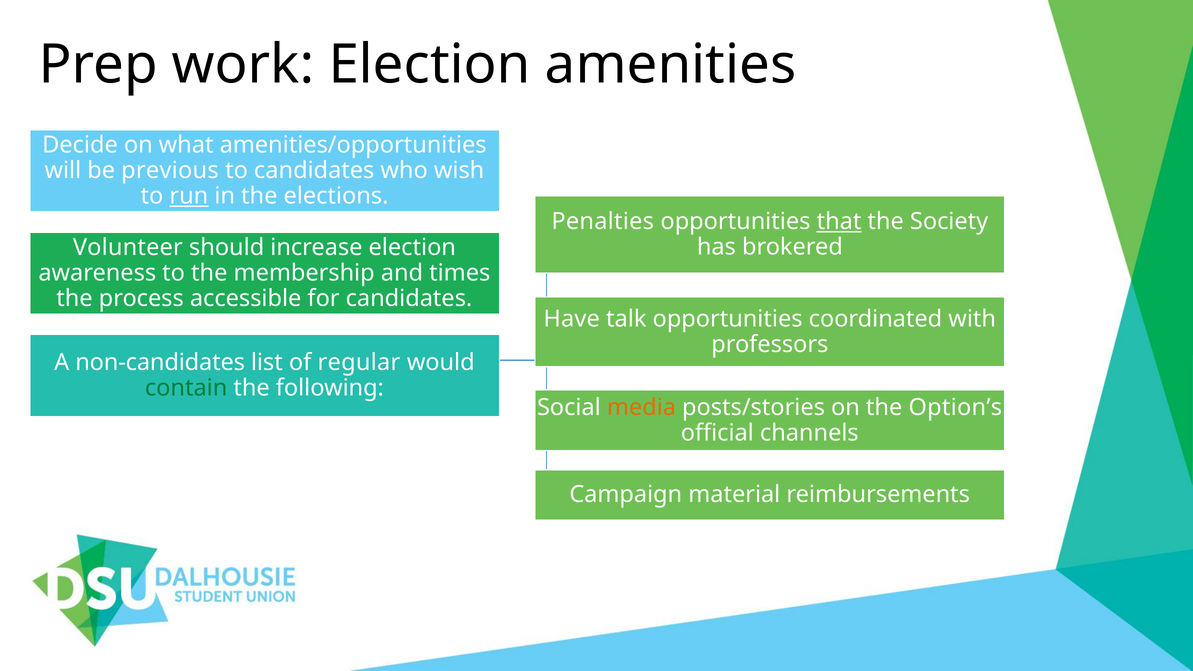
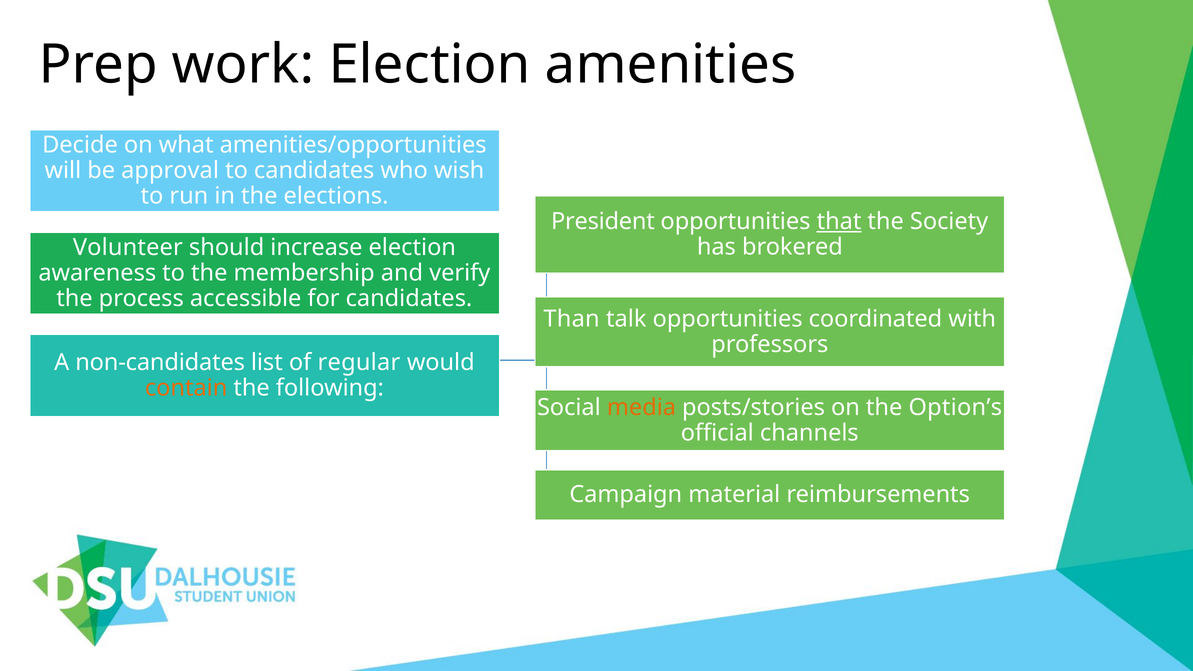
previous: previous -> approval (170, 171)
run underline: present -> none (189, 196)
Penalties: Penalties -> President (603, 222)
times: times -> verify (460, 273)
Have: Have -> Than (572, 319)
contain colour: green -> orange (186, 388)
